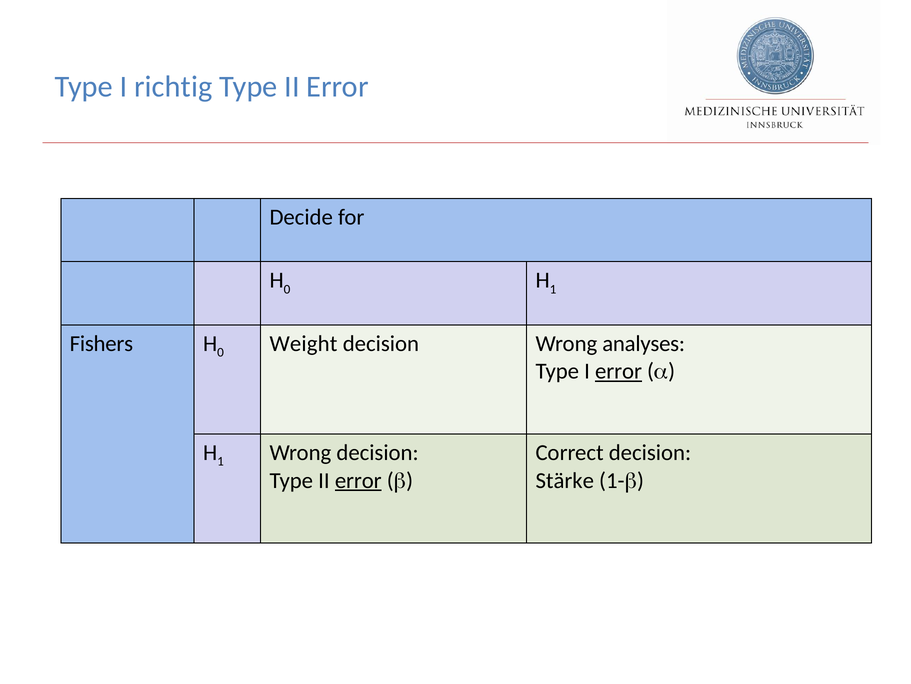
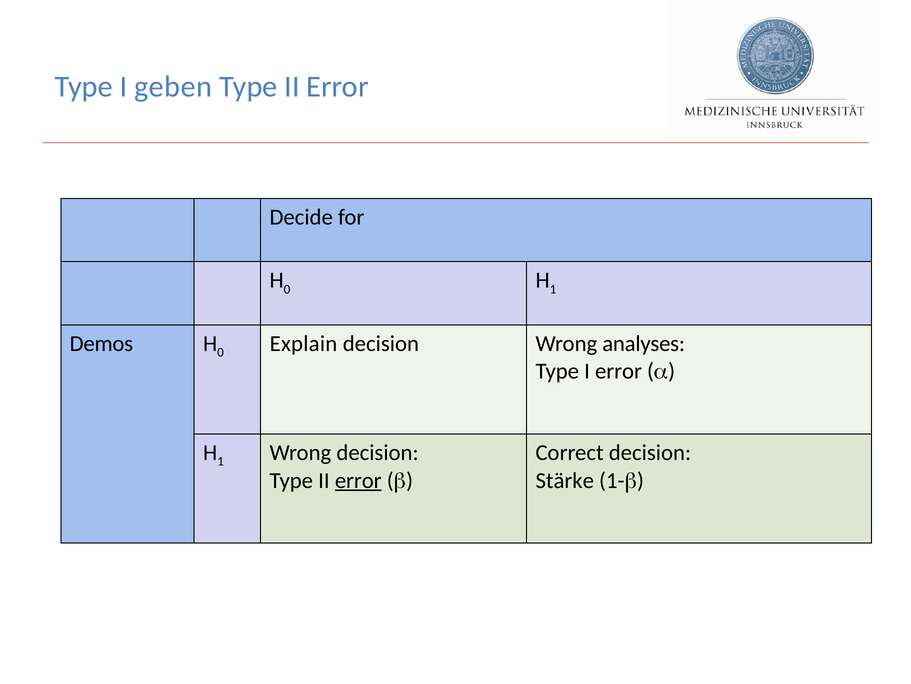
richtig: richtig -> geben (173, 86)
Fishers: Fishers -> Demos (101, 343)
Weight: Weight -> Explain (303, 343)
error underline: present -> none (619, 371)
